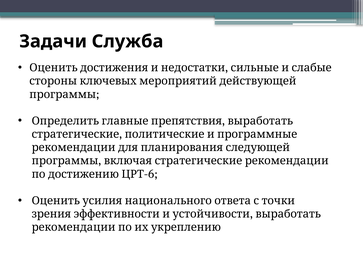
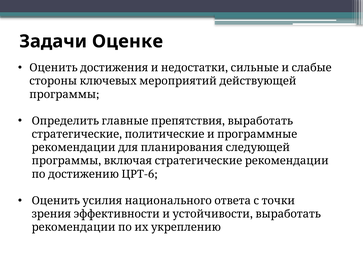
Служба: Служба -> Оценке (127, 41)
